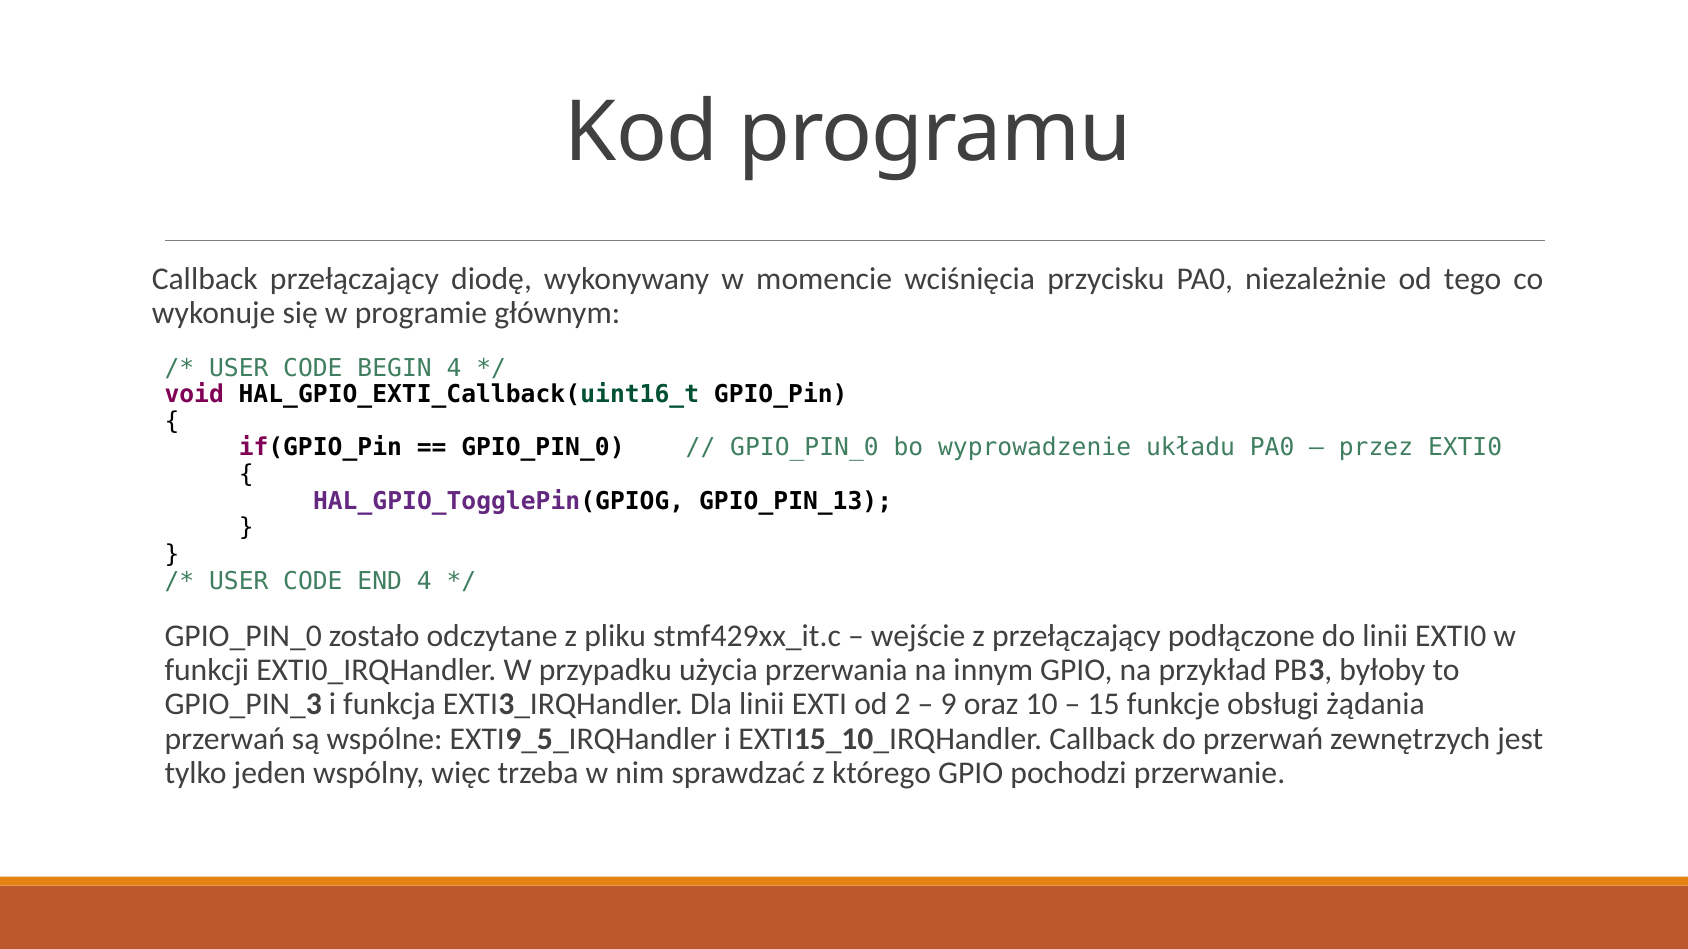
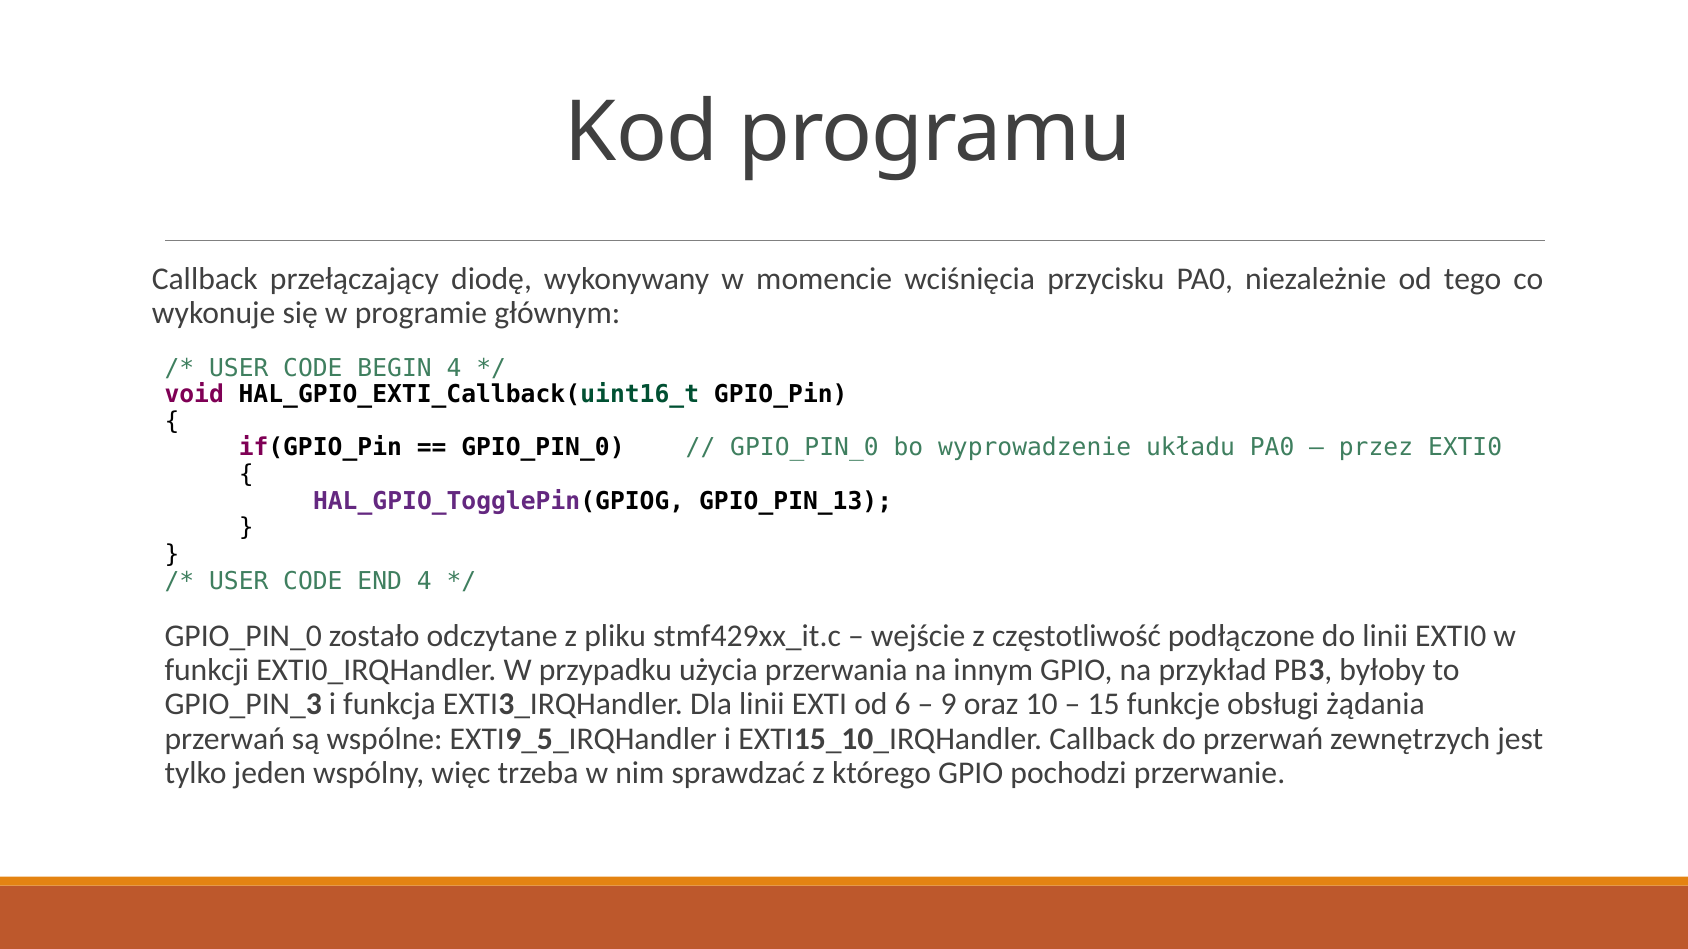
z przełączający: przełączający -> częstotliwość (1076, 636)
2: 2 -> 6 (903, 705)
